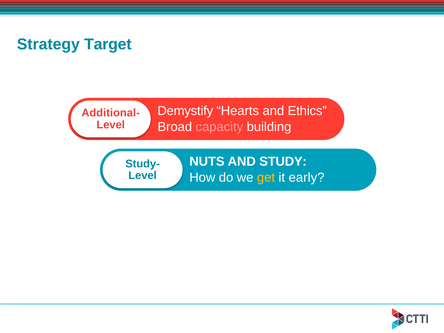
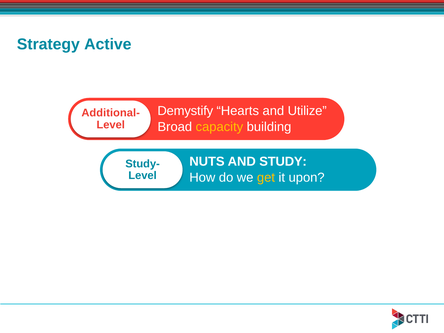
Target: Target -> Active (108, 44)
Ethics: Ethics -> Utilize (307, 111)
capacity colour: pink -> yellow (219, 127)
early: early -> upon (307, 178)
